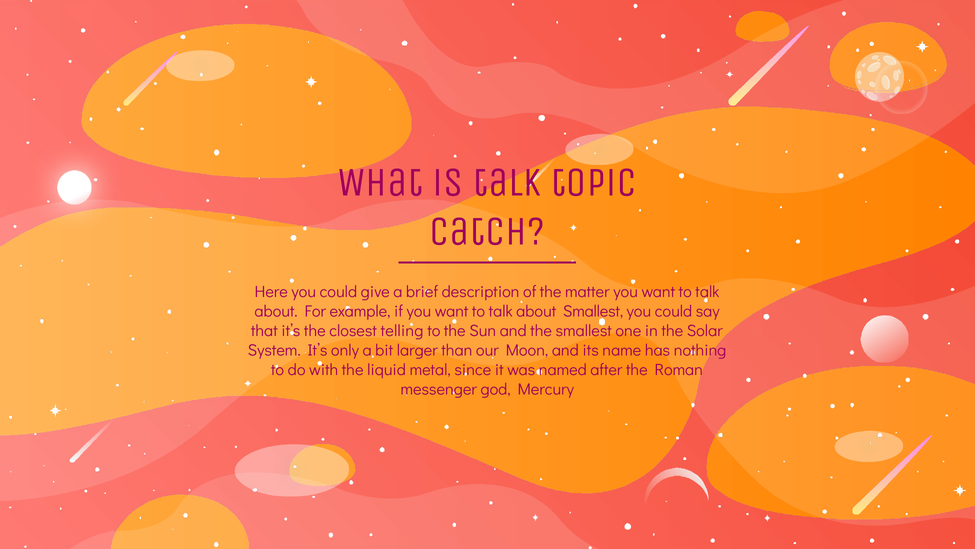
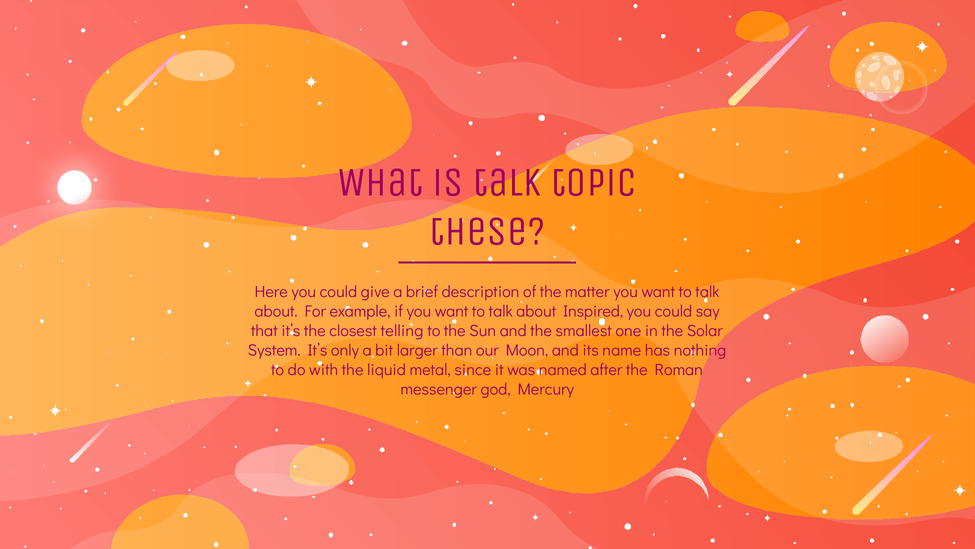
catch: catch -> these (487, 231)
about Smallest: Smallest -> Inspired (593, 311)
